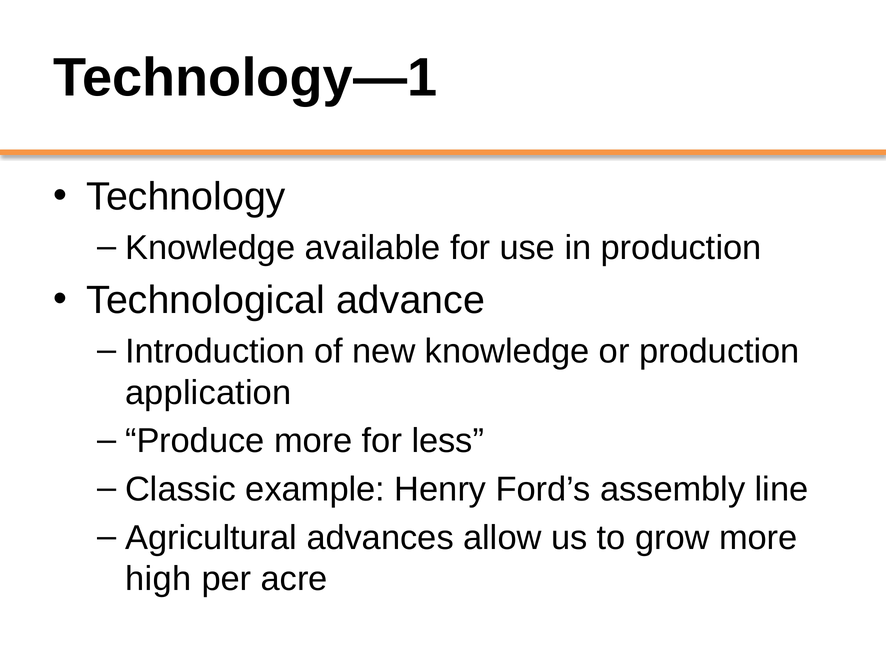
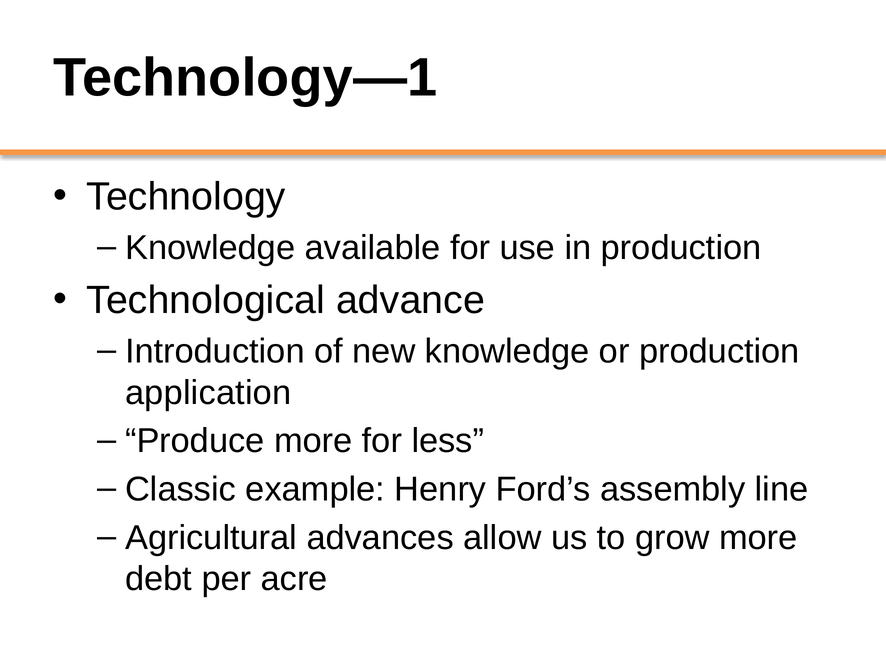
high: high -> debt (159, 579)
